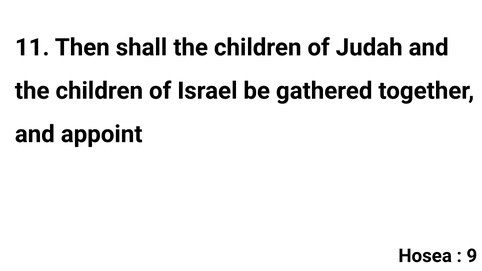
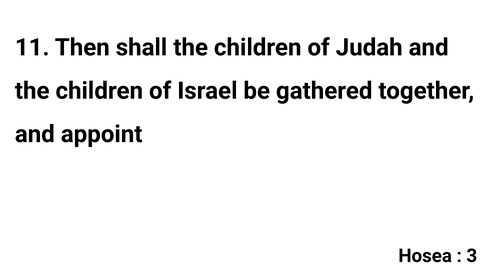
9: 9 -> 3 (472, 256)
